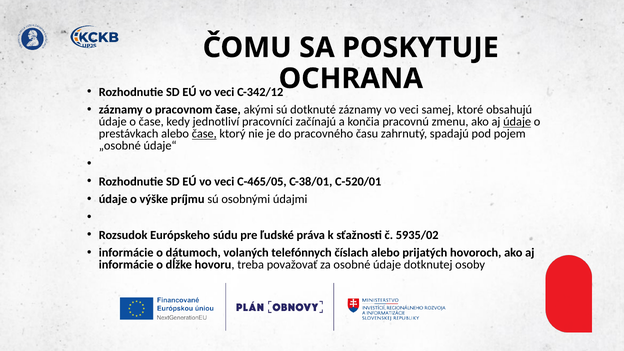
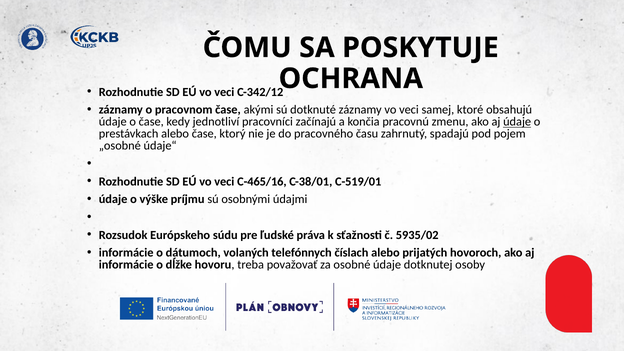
čase underline: present -> none (204, 134)
C-465/05: C-465/05 -> C-465/16 (262, 182)
C-520/01: C-520/01 -> C-519/01 (358, 182)
